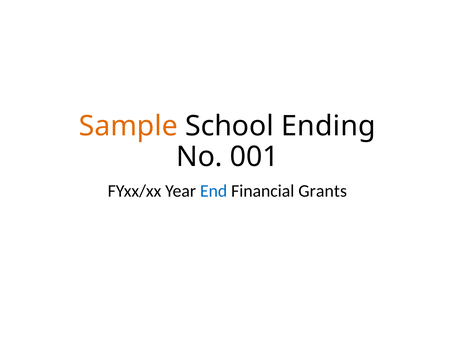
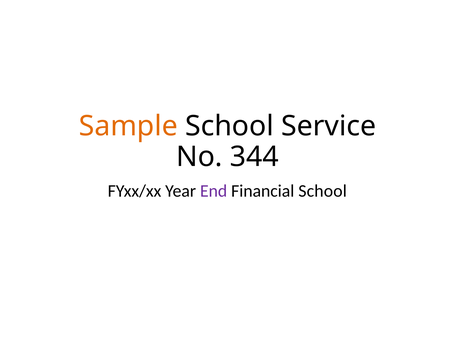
Ending: Ending -> Service (329, 126)
001: 001 -> 344 (254, 157)
End colour: blue -> purple (214, 191)
Financial Grants: Grants -> School (323, 191)
